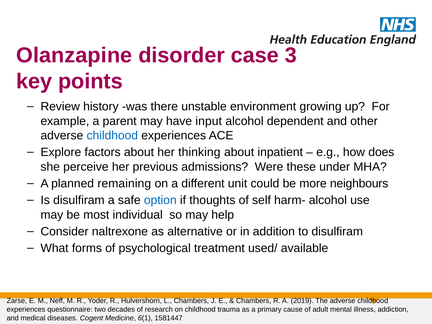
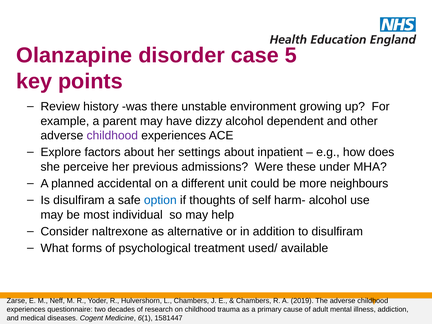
3: 3 -> 5 (291, 55)
input: input -> dizzy (209, 121)
childhood colour: blue -> purple (112, 136)
thinking: thinking -> settings (199, 152)
remaining: remaining -> accidental (124, 184)
